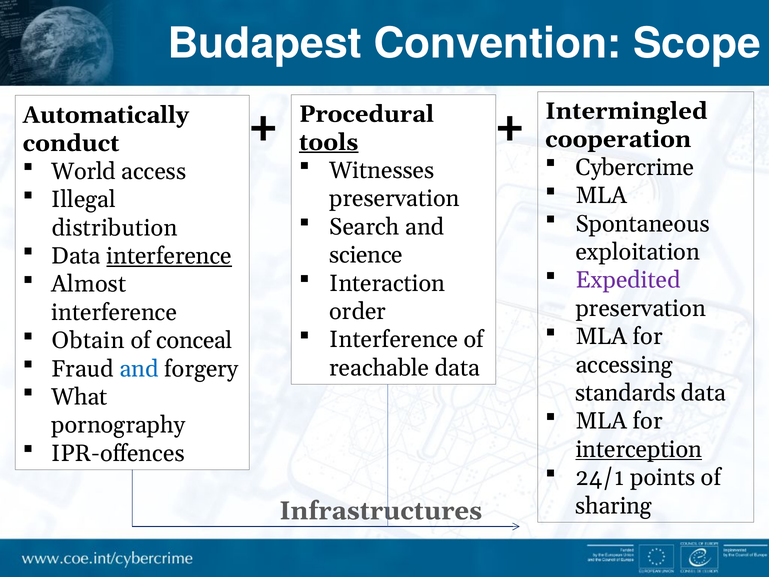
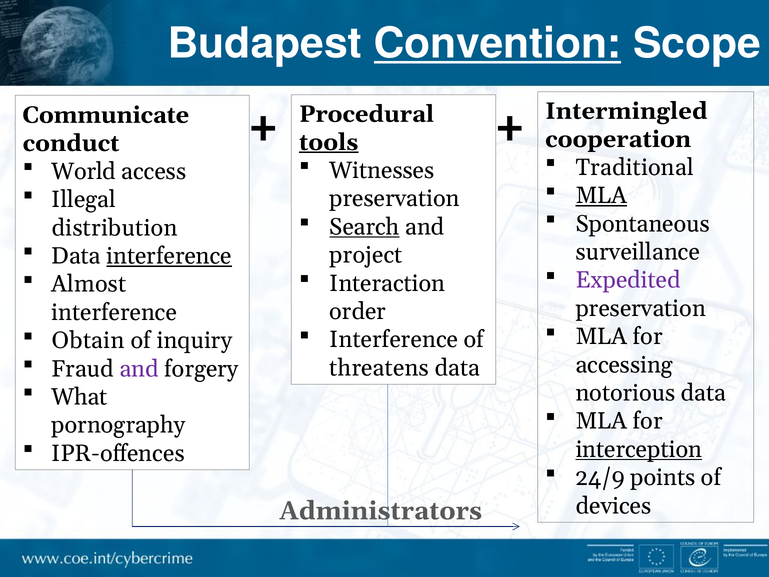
Convention underline: none -> present (498, 44)
Automatically: Automatically -> Communicate (106, 115)
Cybercrime: Cybercrime -> Traditional (635, 167)
MLA underline: none -> present (601, 196)
Search underline: none -> present (365, 227)
exploitation: exploitation -> surveillance (638, 252)
science: science -> project (366, 255)
conceal: conceal -> inquiry (194, 340)
and colour: blue -> purple (139, 369)
reachable: reachable -> threatens (379, 368)
standards: standards -> notorious (625, 393)
24/1: 24/1 -> 24/9 (600, 477)
sharing: sharing -> devices (613, 506)
Infrastructures: Infrastructures -> Administrators (381, 511)
